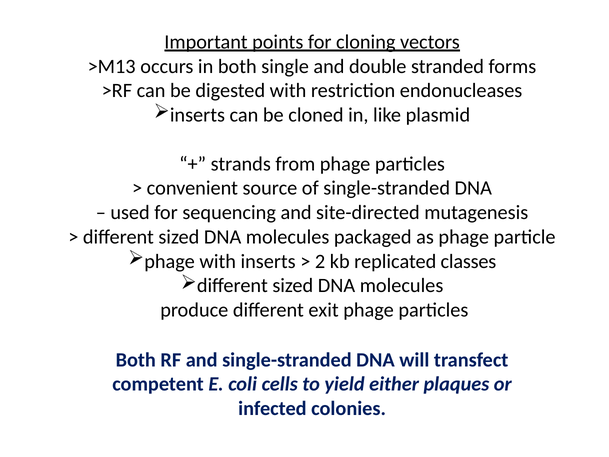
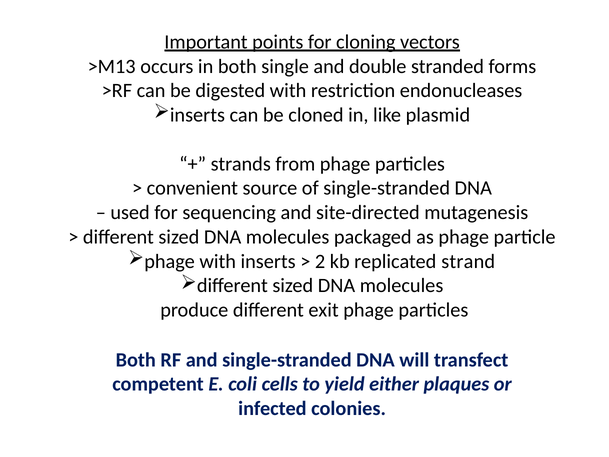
classes: classes -> strand (468, 261)
